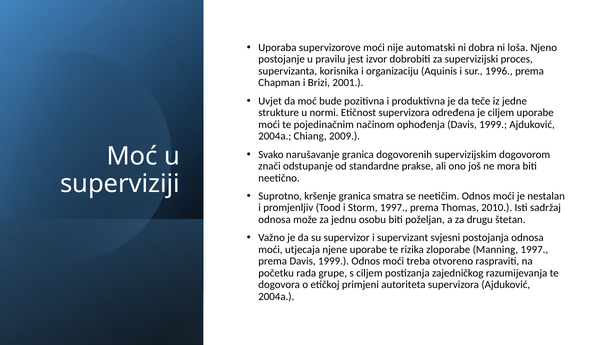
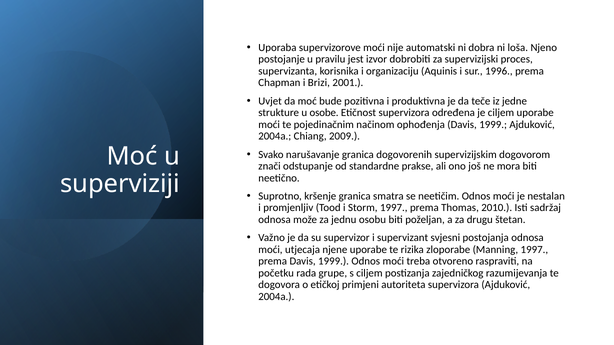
normi: normi -> osobe (324, 113)
